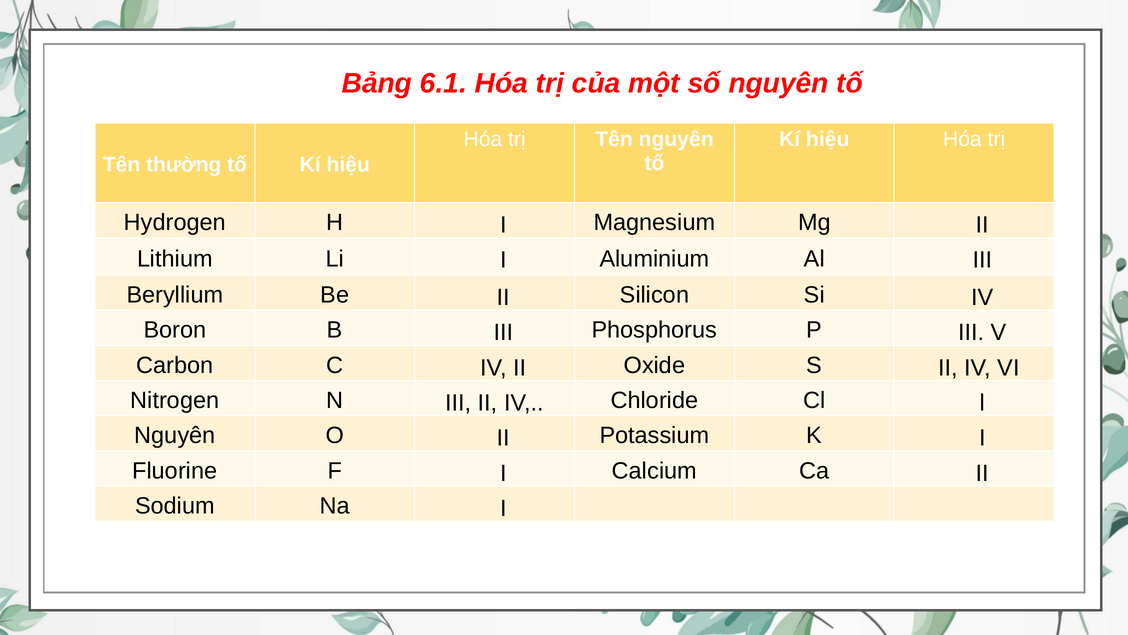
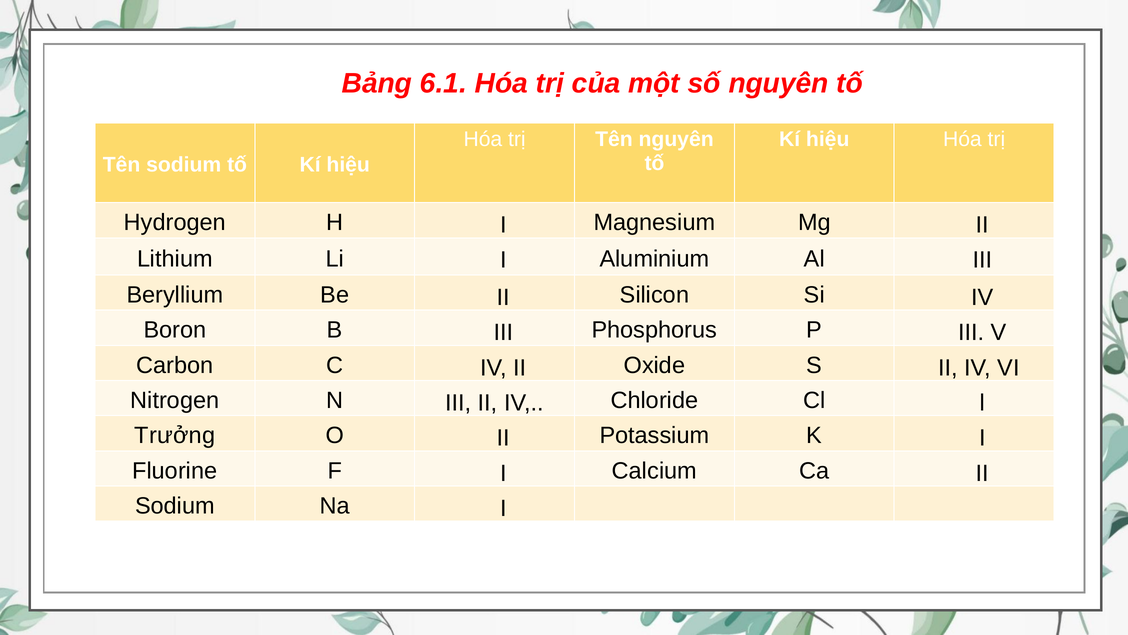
Tên thường: thường -> sodium (184, 165)
Nguyên: Nguyên -> Trưởng (175, 435)
